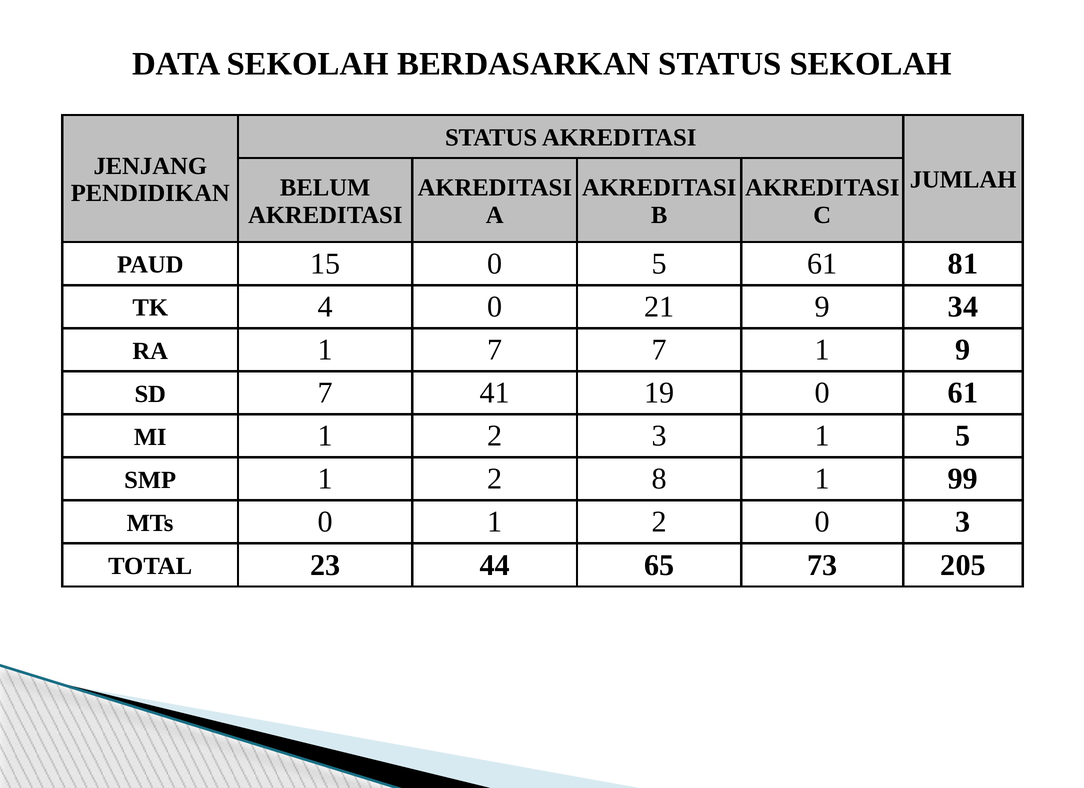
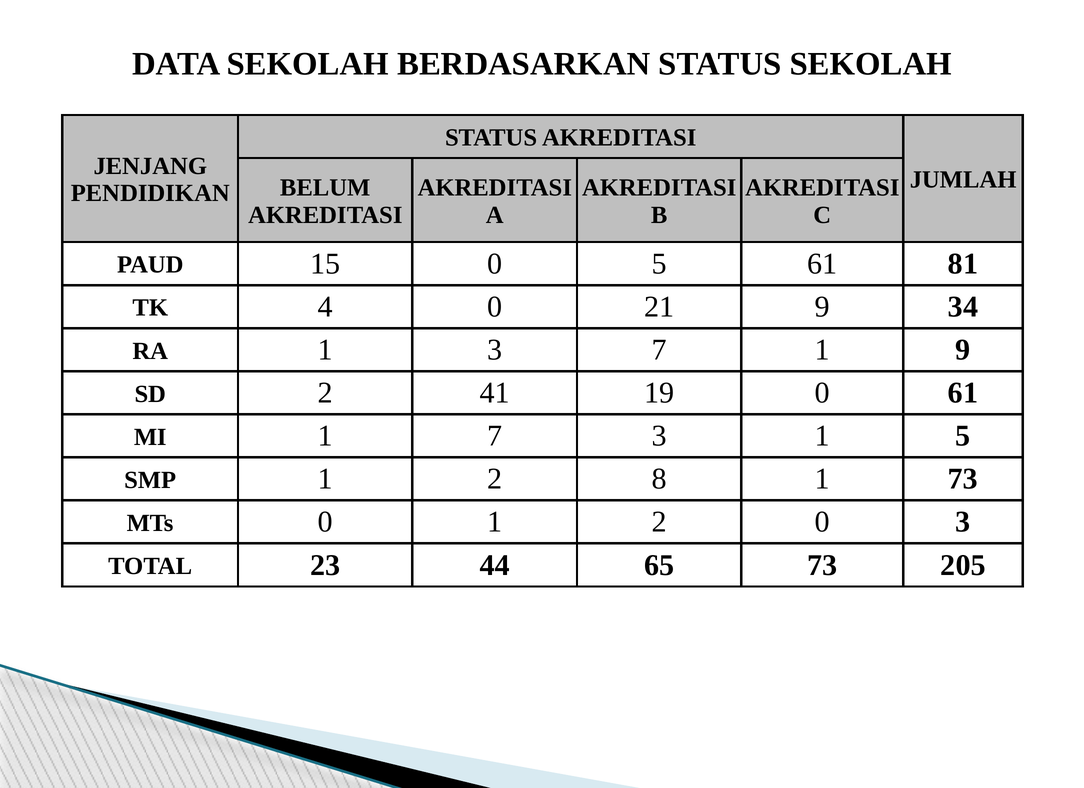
1 7: 7 -> 3 (495, 350)
SD 7: 7 -> 2 (325, 393)
MI 1 2: 2 -> 7 (495, 436)
1 99: 99 -> 73 (963, 479)
